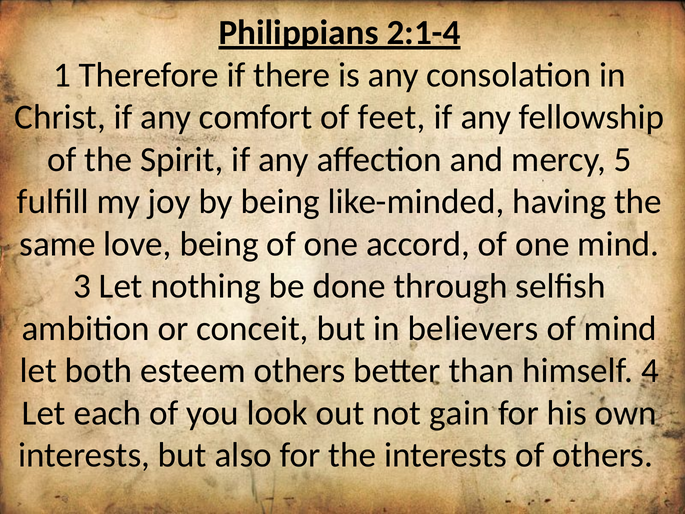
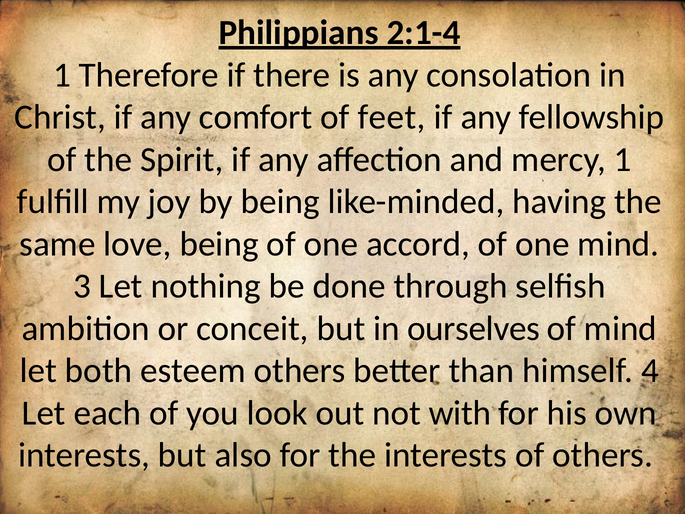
mercy 5: 5 -> 1 (623, 159)
believers: believers -> ourselves (473, 328)
gain: gain -> with (460, 413)
